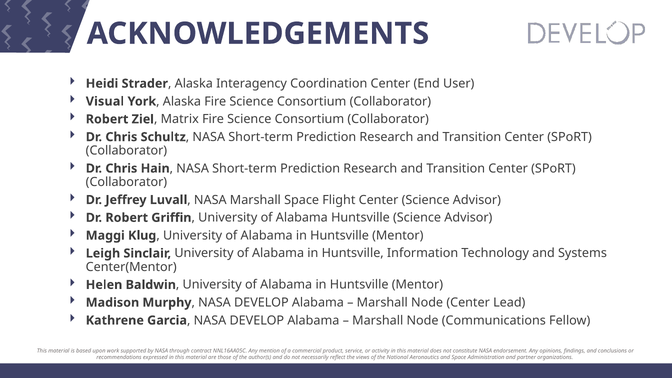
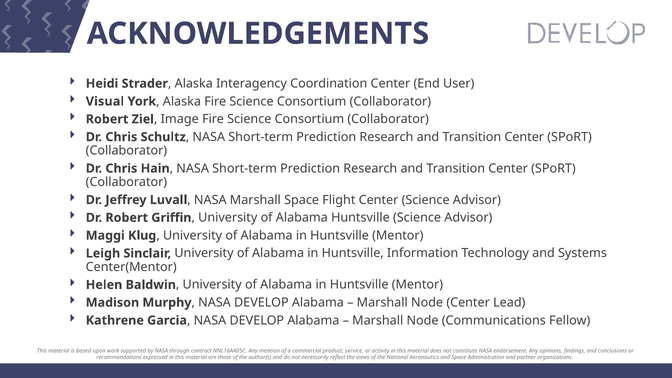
Matrix: Matrix -> Image (180, 119)
